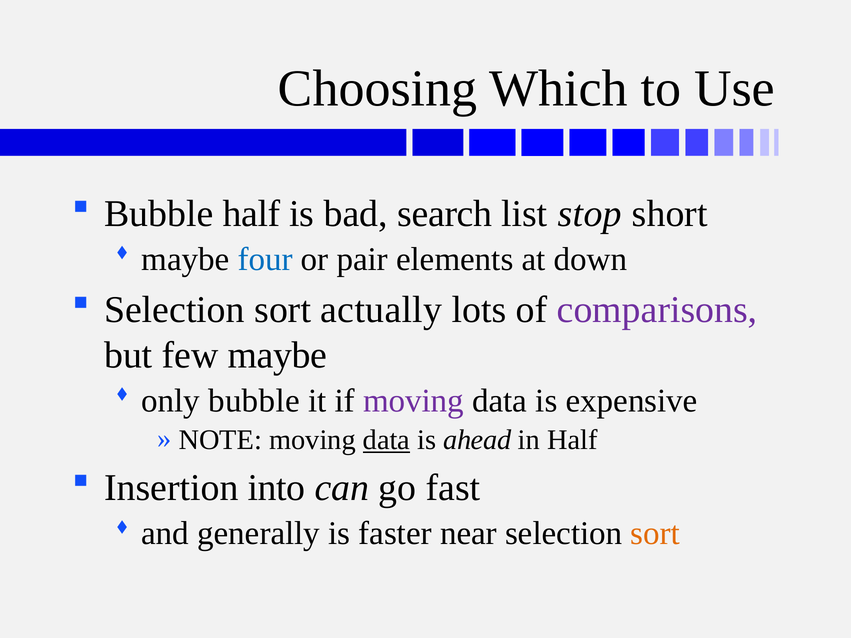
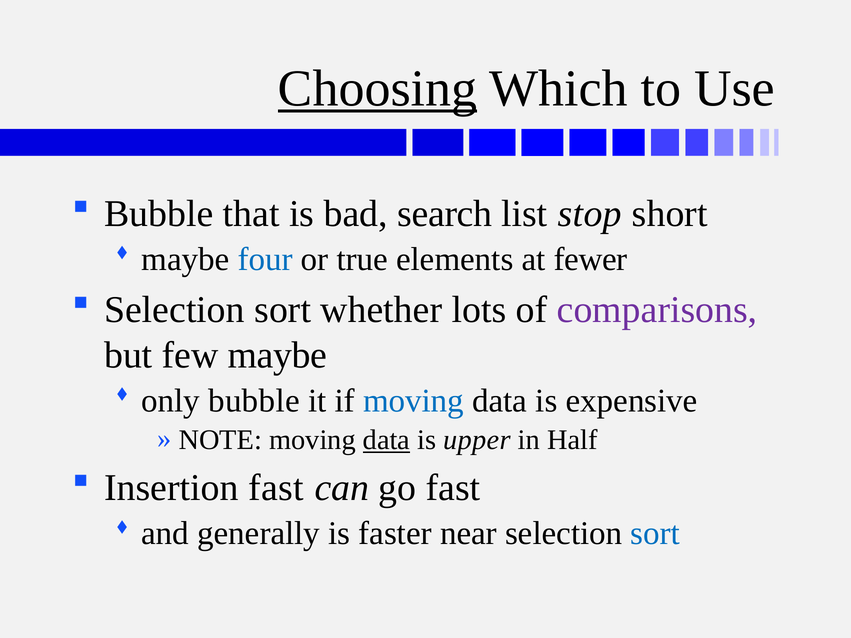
Choosing underline: none -> present (378, 89)
Bubble half: half -> that (251, 214)
pair: pair -> true (362, 259)
down: down -> fewer (591, 259)
actually: actually -> whether (381, 310)
moving colour: purple -> blue (414, 401)
ahead: ahead -> upper (477, 440)
Insertion into: into -> fast (276, 488)
sort colour: orange -> blue (655, 534)
